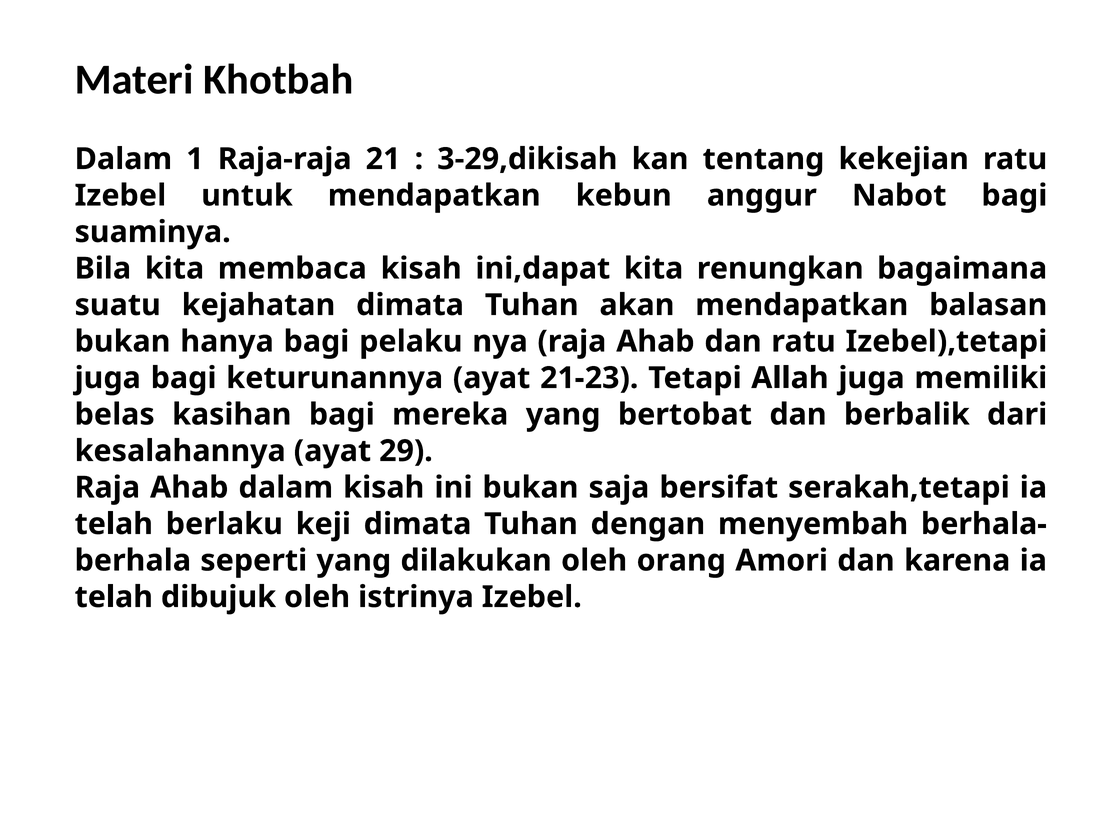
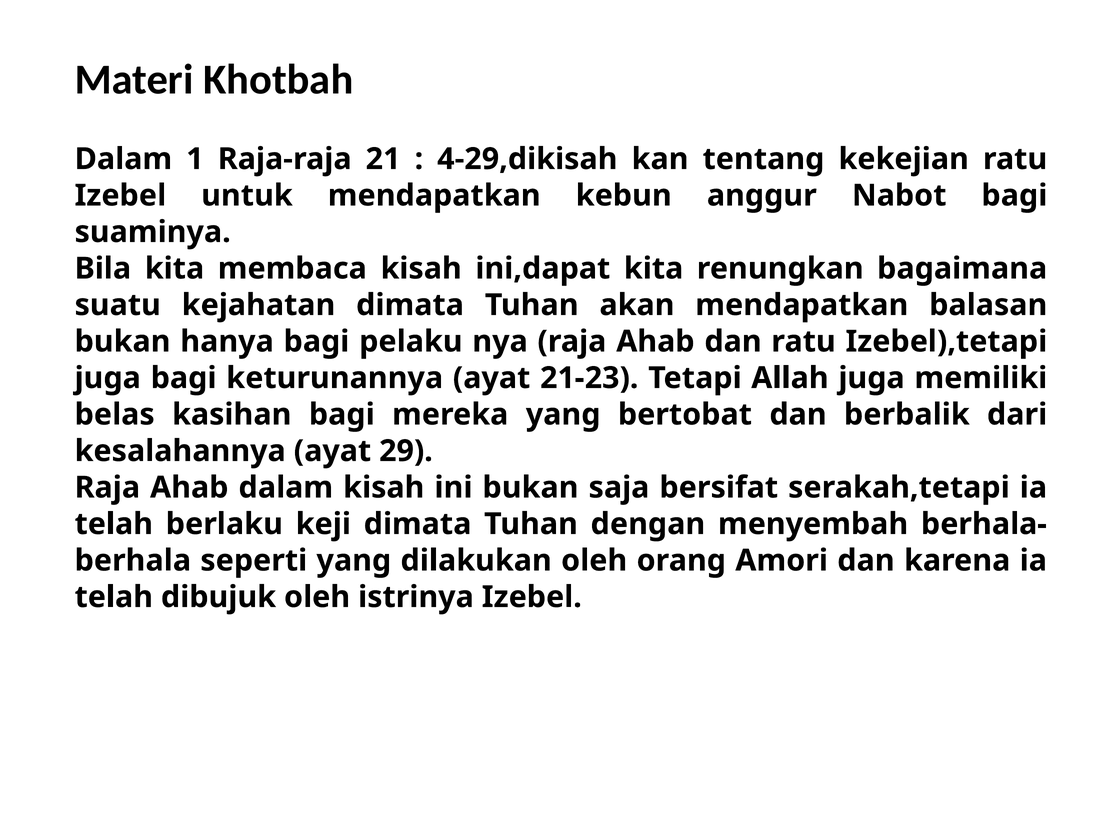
3-29,dikisah: 3-29,dikisah -> 4-29,dikisah (527, 159)
